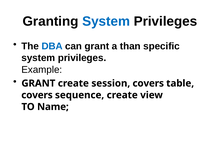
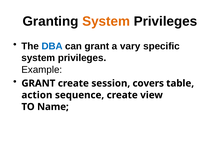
System colour: blue -> orange (106, 21)
than: than -> vary (130, 46)
covers: covers -> action (37, 95)
